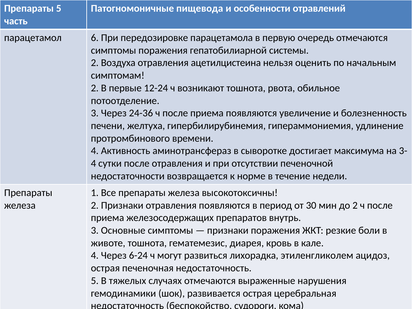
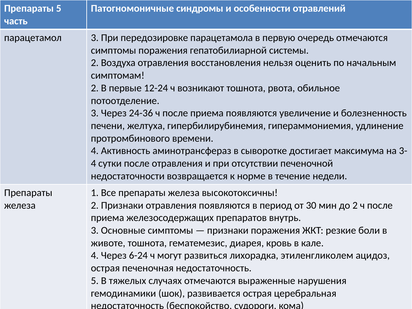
пищевода: пищевода -> синдромы (200, 8)
парацетамол 6: 6 -> 3 (95, 38)
ацетилцистеина: ацетилцистеина -> восстановления (226, 63)
